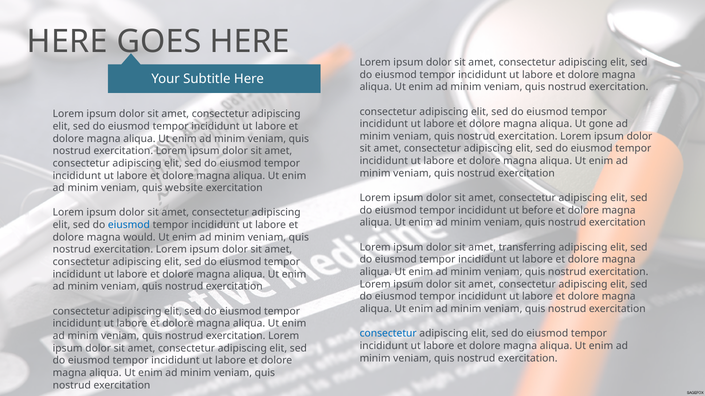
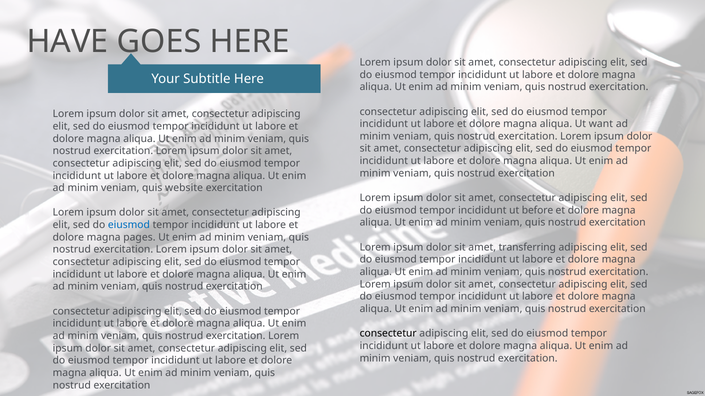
HERE: HERE -> HAVE (67, 42)
gone: gone -> want (601, 124)
would: would -> pages (139, 238)
consectetur colour: blue -> black (388, 334)
